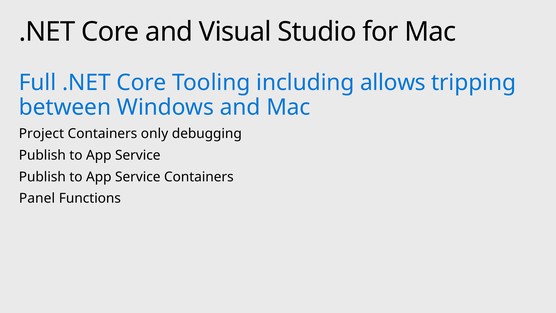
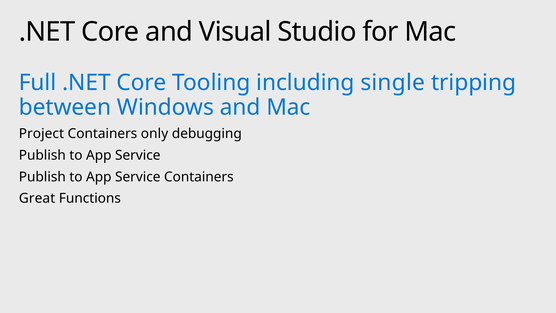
allows: allows -> single (393, 83)
Panel: Panel -> Great (37, 198)
